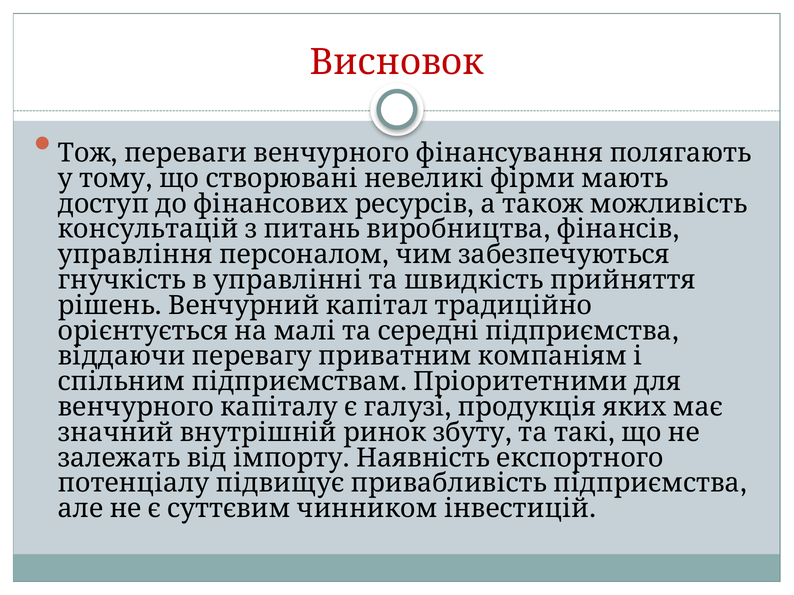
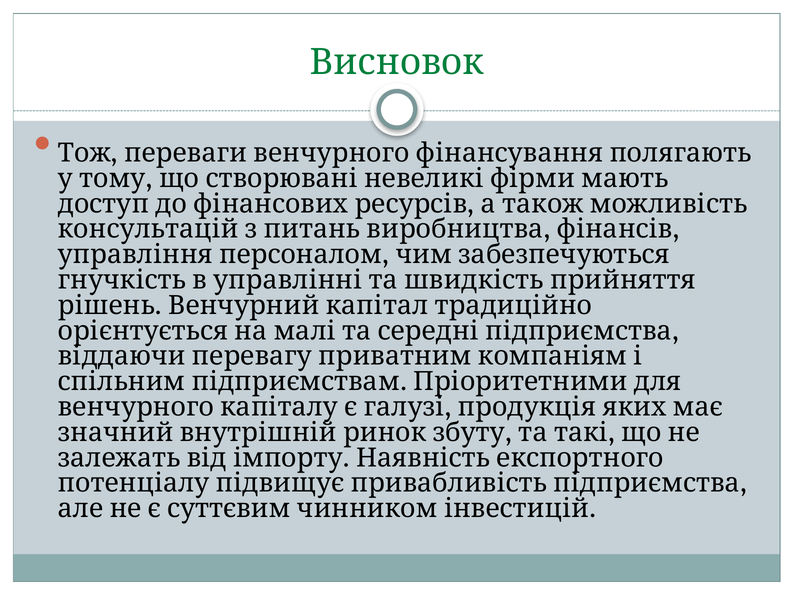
Висновок colour: red -> green (397, 63)
